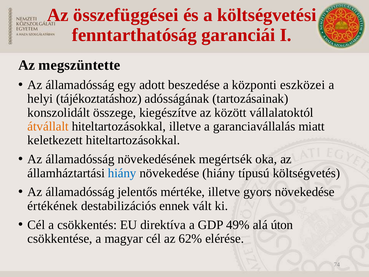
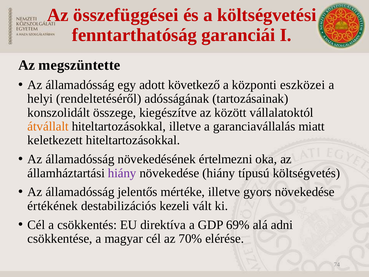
beszedése: beszedése -> következő (194, 85)
tájékoztatáshoz: tájékoztatáshoz -> rendeltetéséről (99, 99)
megértsék: megértsék -> értelmezni (226, 159)
hiány colour: blue -> purple (122, 173)
ennek: ennek -> kezeli (174, 206)
49%: 49% -> 69% (238, 225)
úton: úton -> adni (282, 225)
62%: 62% -> 70% (190, 238)
